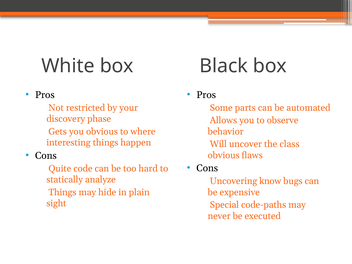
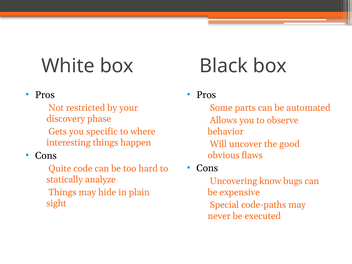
you obvious: obvious -> specific (102, 131)
class: class -> good (290, 144)
